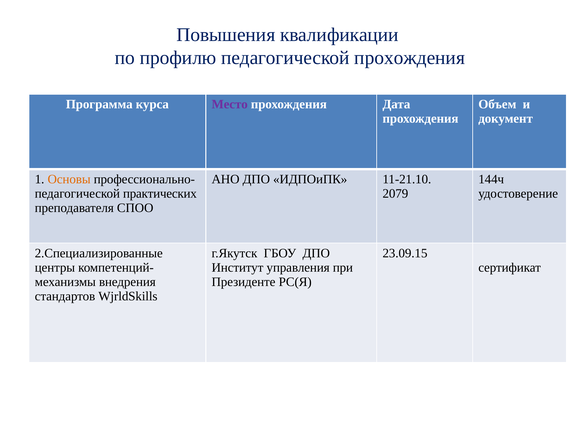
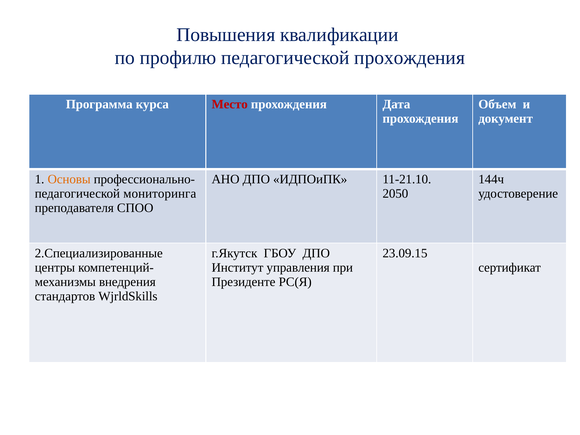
Место colour: purple -> red (230, 104)
практических: практических -> мониторинга (160, 194)
2079: 2079 -> 2050 (395, 194)
